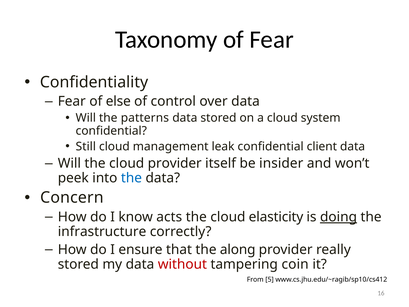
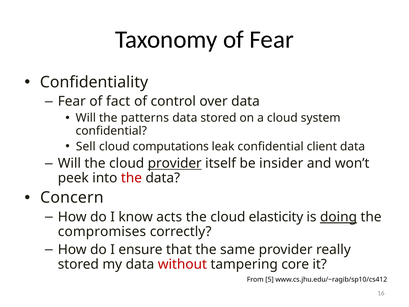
else: else -> fact (118, 101)
Still: Still -> Sell (86, 146)
management: management -> computations (171, 146)
provider underline: none -> present (175, 163)
the colour: blue -> red (131, 178)
infrastructure: infrastructure -> compromises (102, 231)
along: along -> same (238, 249)
coin: coin -> core (295, 264)
